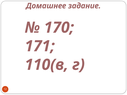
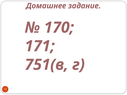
110(в: 110(в -> 751(в (47, 65)
